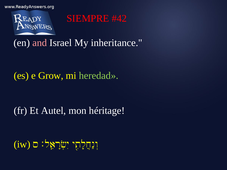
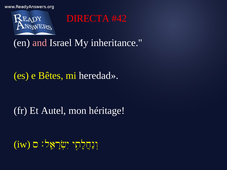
SIEMPRE: SIEMPRE -> DIRECTA (88, 18)
Grow: Grow -> Bêtes (51, 76)
heredad colour: light green -> white (99, 76)
